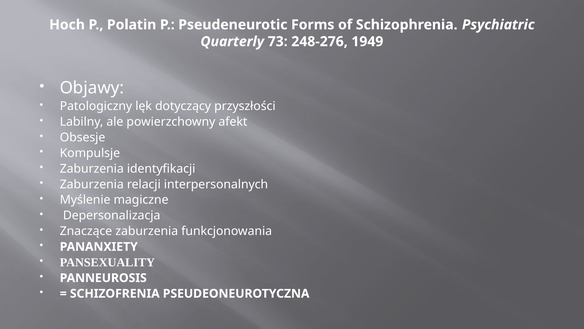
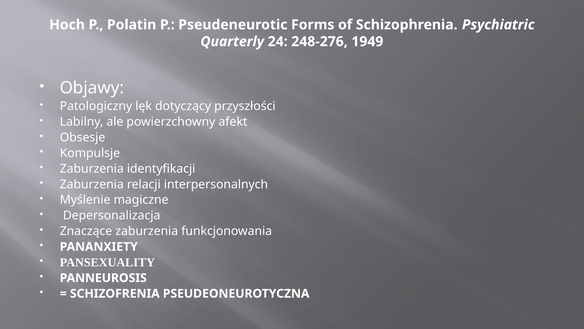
73: 73 -> 24 (278, 41)
